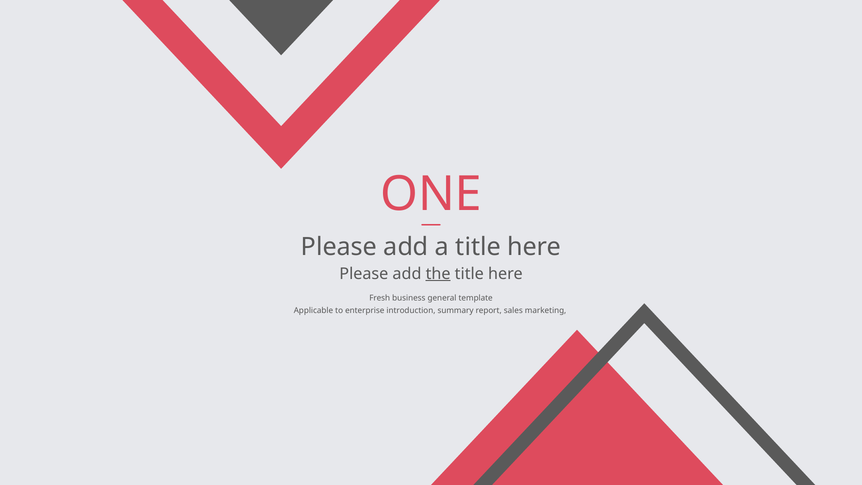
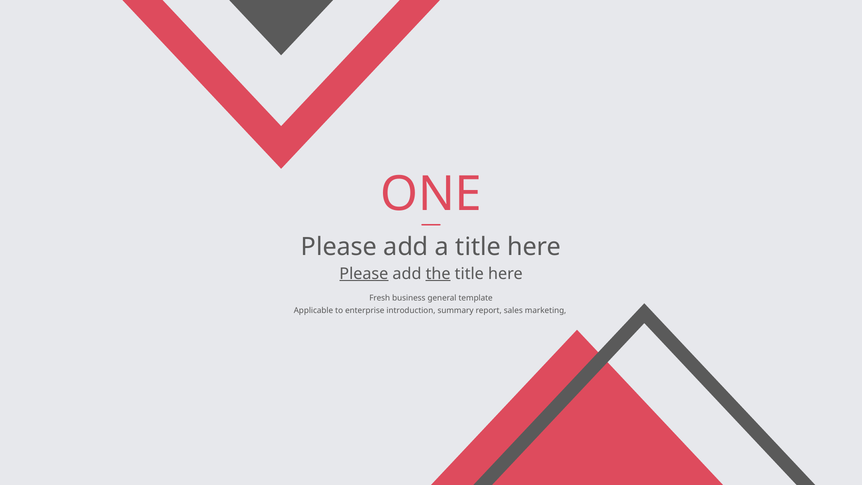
Please underline: none -> present (364, 274)
